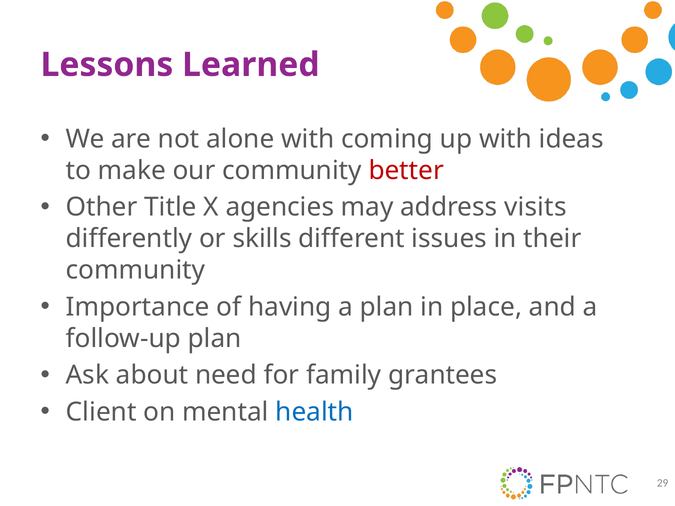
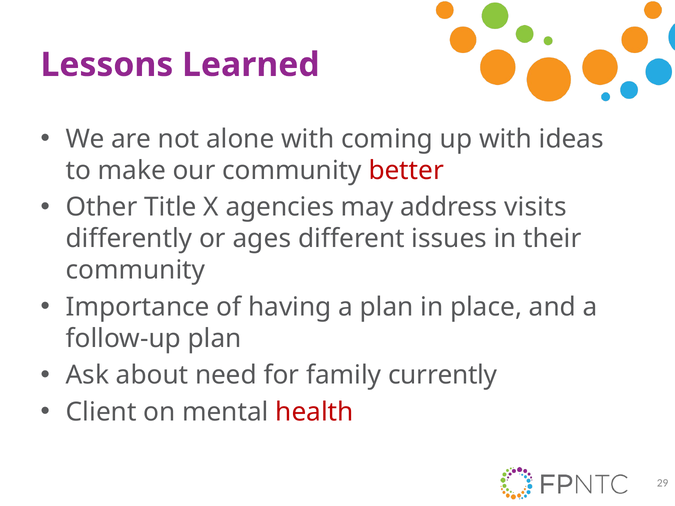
skills: skills -> ages (262, 239)
grantees: grantees -> currently (443, 376)
health colour: blue -> red (315, 412)
